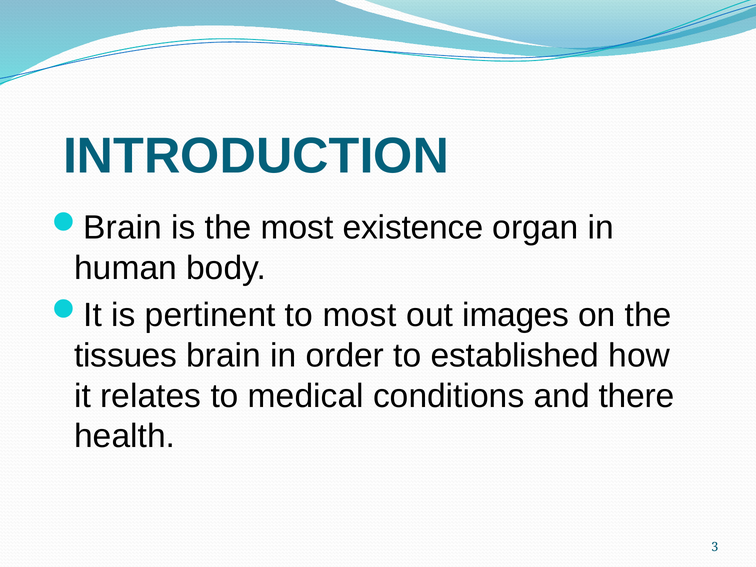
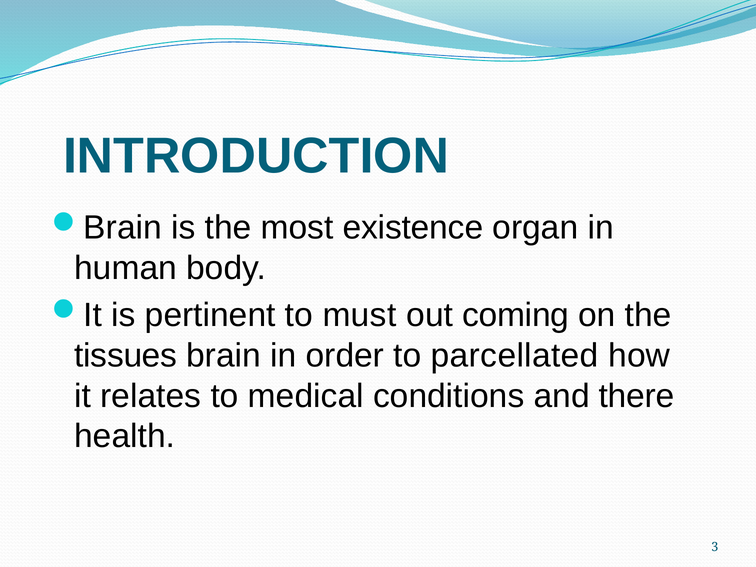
to most: most -> must (359, 315)
images: images -> coming (516, 315)
established: established -> parcellated (515, 356)
